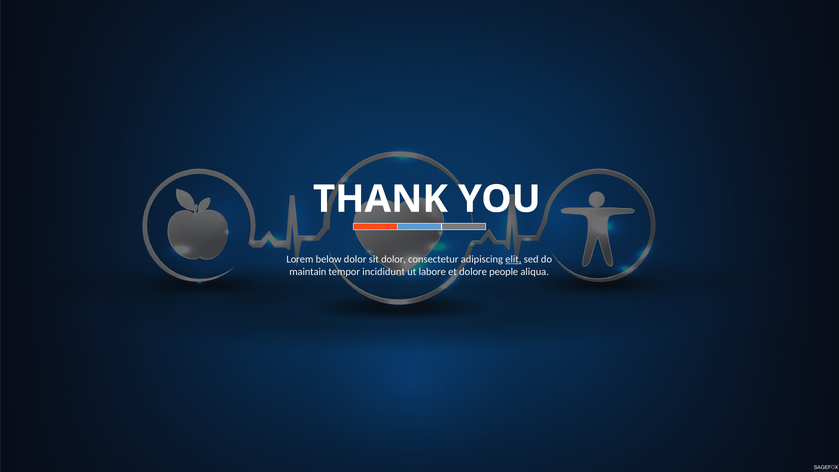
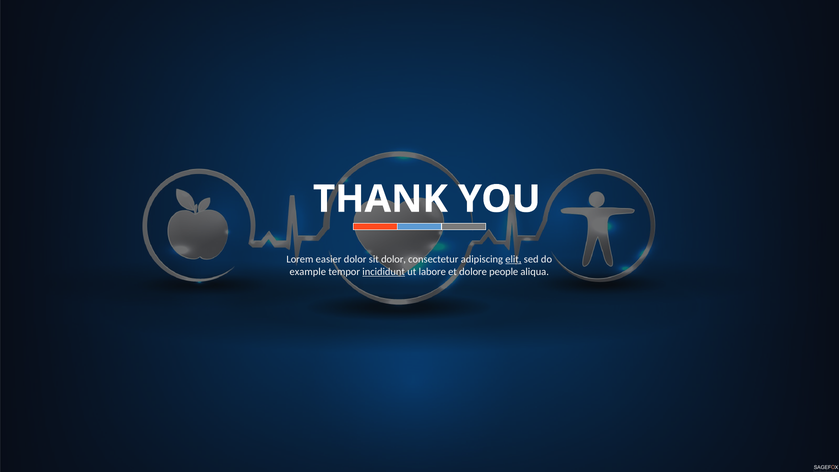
below: below -> easier (329, 259)
maintain: maintain -> example (308, 272)
incididunt underline: none -> present (384, 272)
